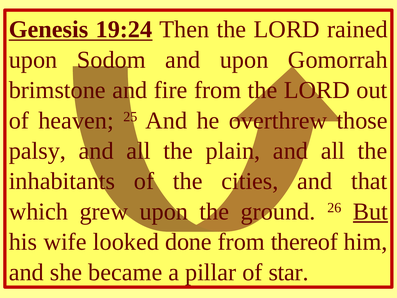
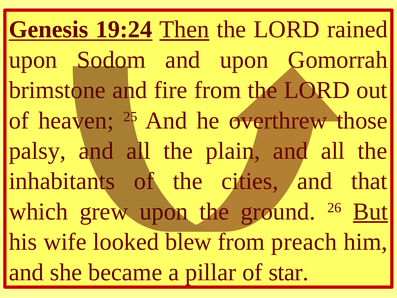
Then underline: none -> present (184, 29)
done: done -> blew (188, 242)
thereof: thereof -> preach (304, 242)
